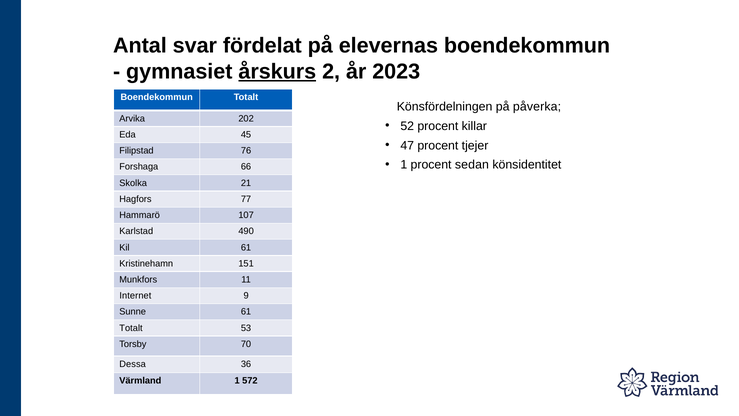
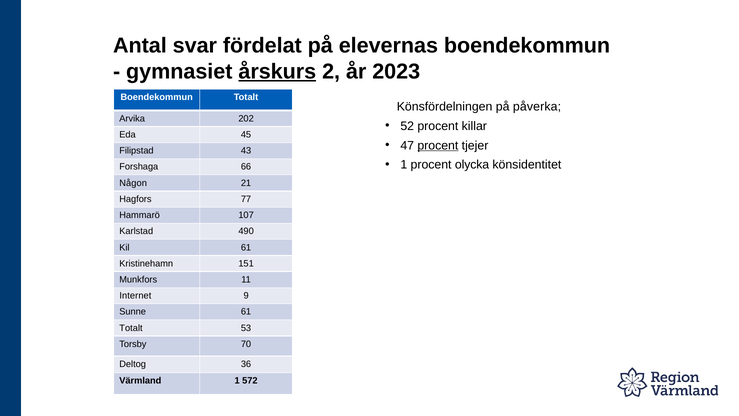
procent underline: none -> present (438, 145)
76: 76 -> 43 (246, 151)
sedan: sedan -> olycka (472, 165)
Skolka: Skolka -> Någon (133, 183)
Dessa: Dessa -> Deltog (133, 364)
